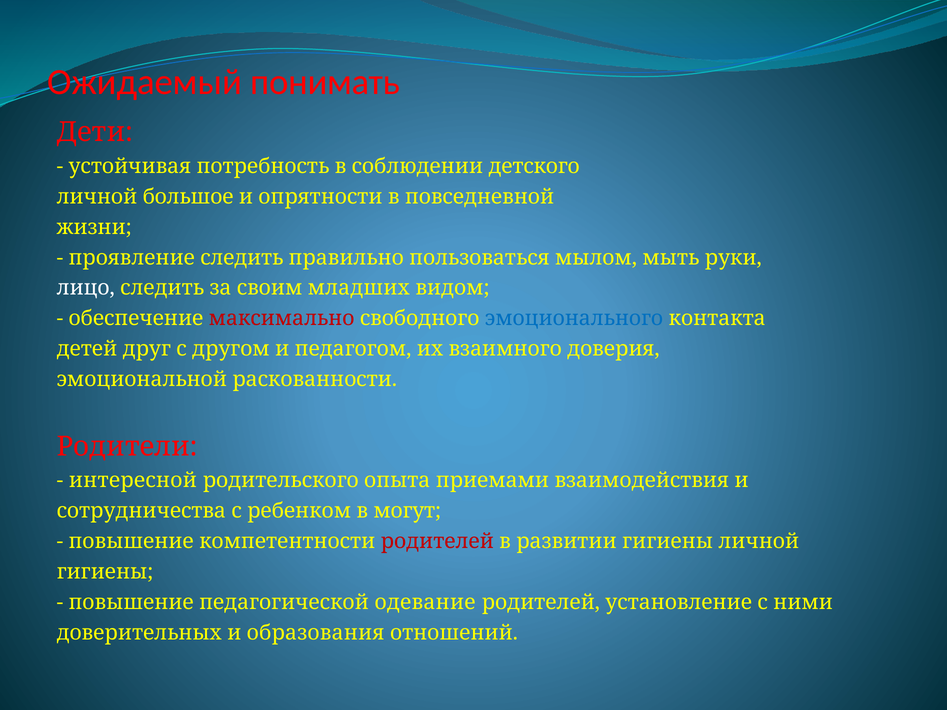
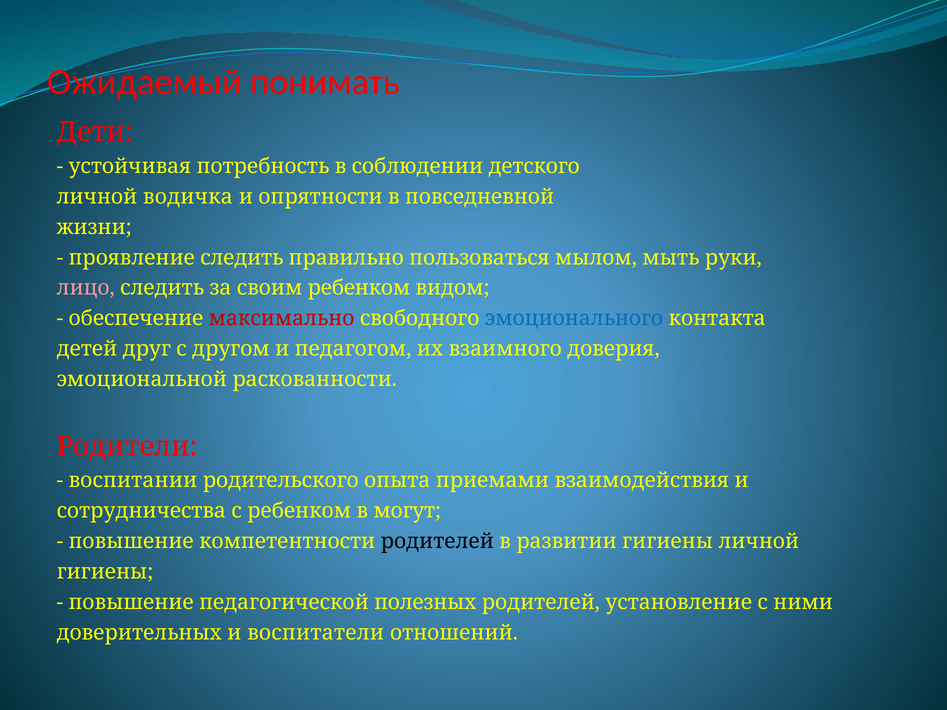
большое: большое -> водичка (188, 197)
лицо colour: white -> pink (86, 288)
своим младших: младших -> ребенком (359, 288)
интересной: интересной -> воспитании (133, 481)
родителей colour: red -> black (437, 542)
одевание: одевание -> полезных (425, 603)
образования: образования -> воспитатели (316, 633)
